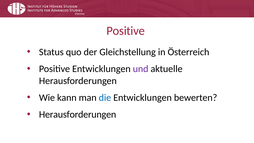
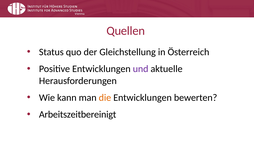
Positive: Positive -> Quellen (126, 31)
die colour: blue -> orange (105, 98)
Herausforderungen: Herausforderungen -> Arbeitszeitbereinigt (78, 114)
